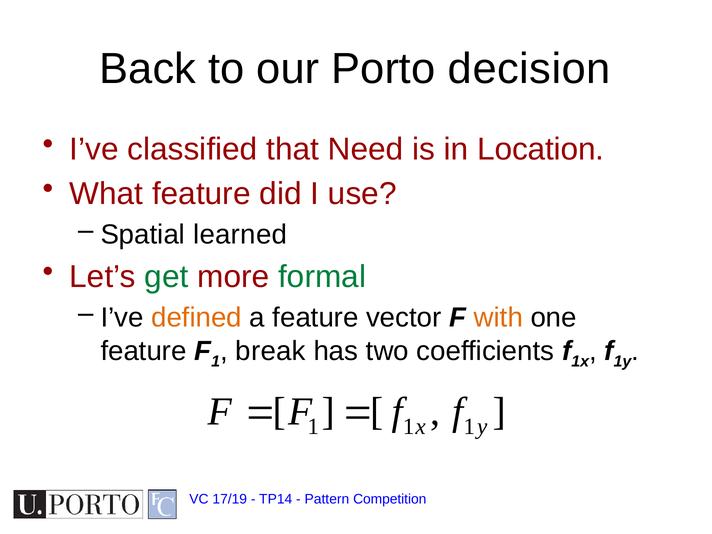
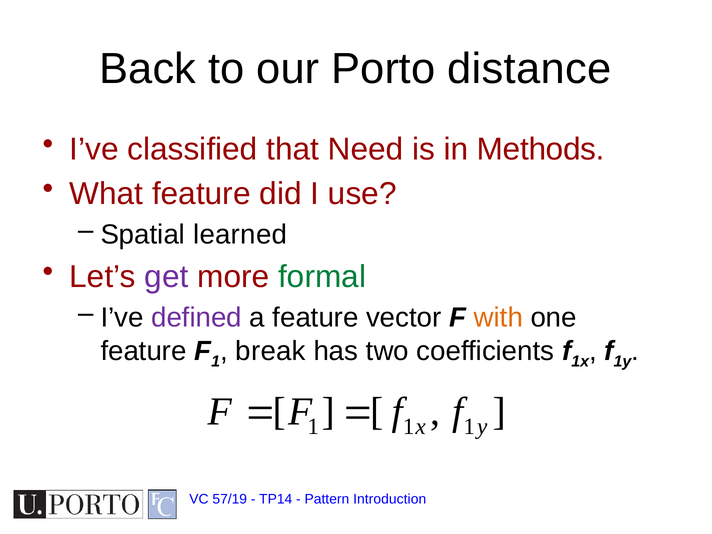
decision: decision -> distance (529, 69)
Location: Location -> Methods (541, 149)
get colour: green -> purple (166, 277)
defined colour: orange -> purple (197, 318)
17/19: 17/19 -> 57/19 (230, 499)
Competition: Competition -> Introduction (390, 499)
